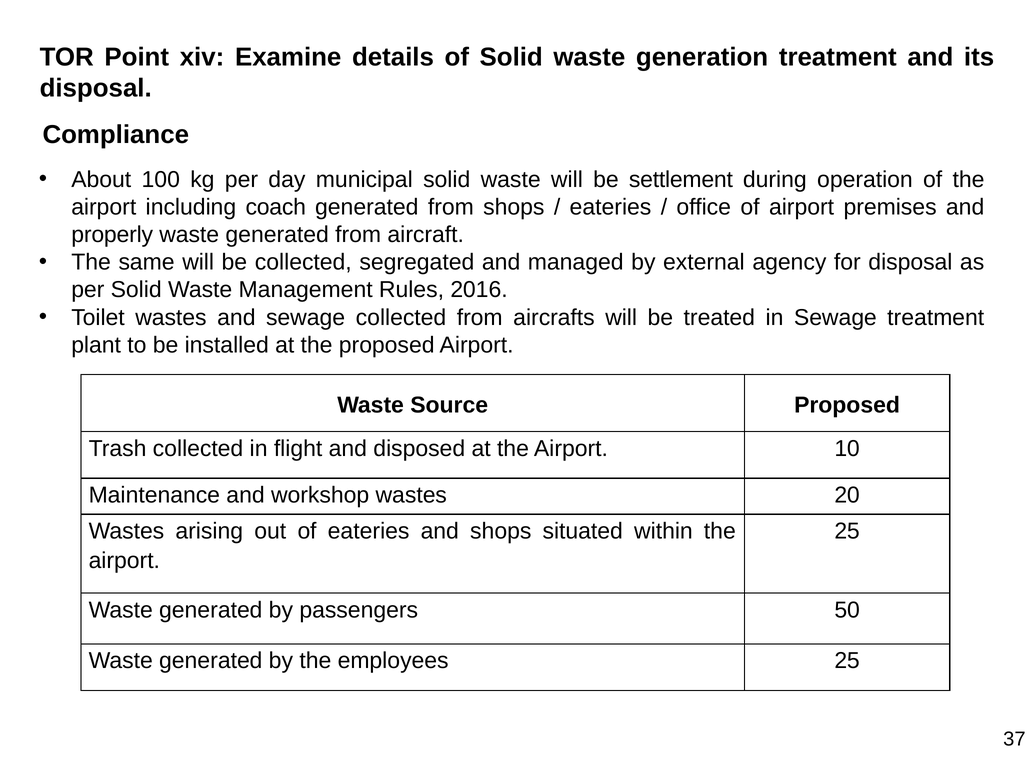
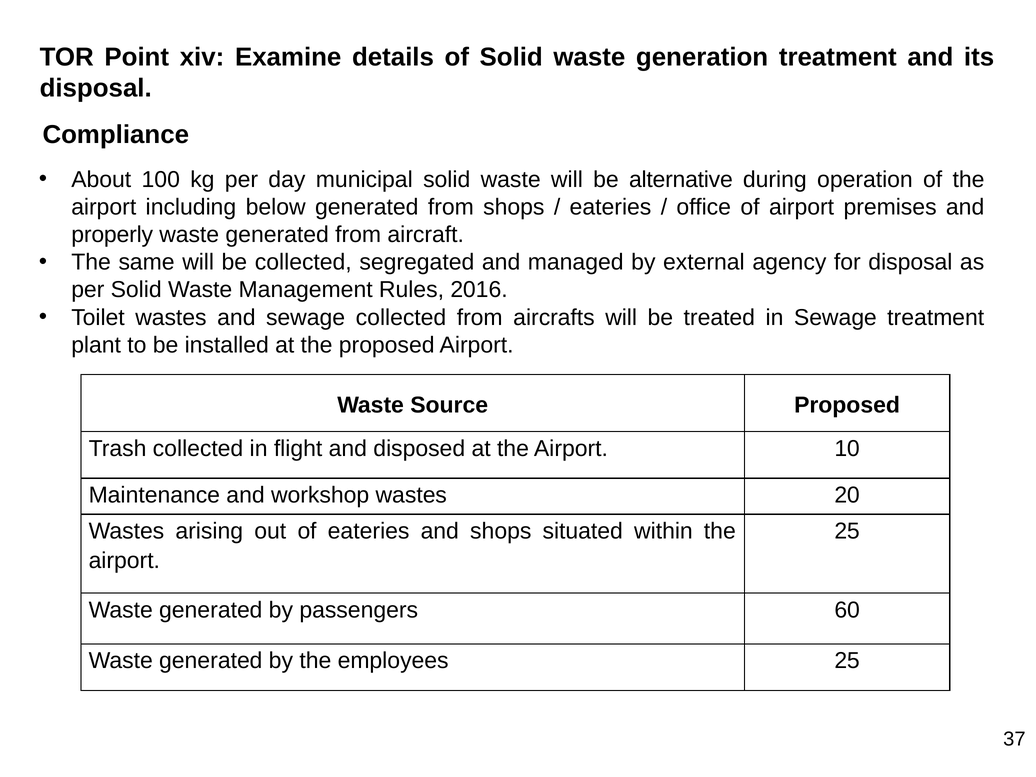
settlement: settlement -> alternative (681, 179)
coach: coach -> below (276, 207)
50: 50 -> 60 (847, 610)
